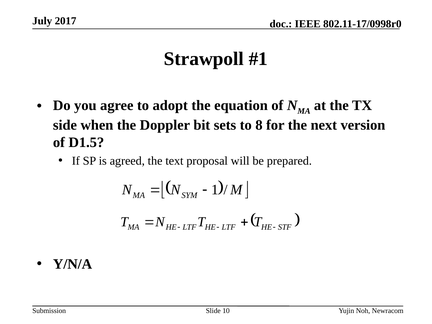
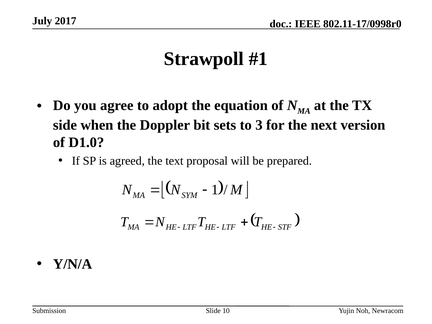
8: 8 -> 3 (259, 125)
D1.5: D1.5 -> D1.0 (86, 142)
